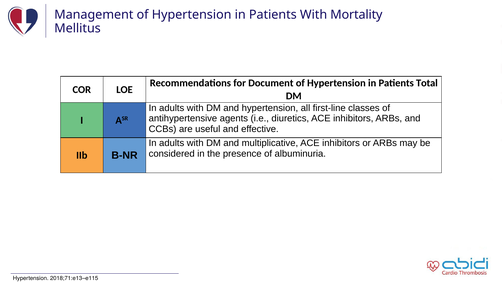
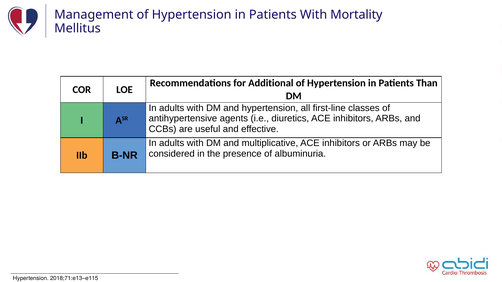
Document: Document -> Additional (271, 83)
Total: Total -> Than (427, 83)
